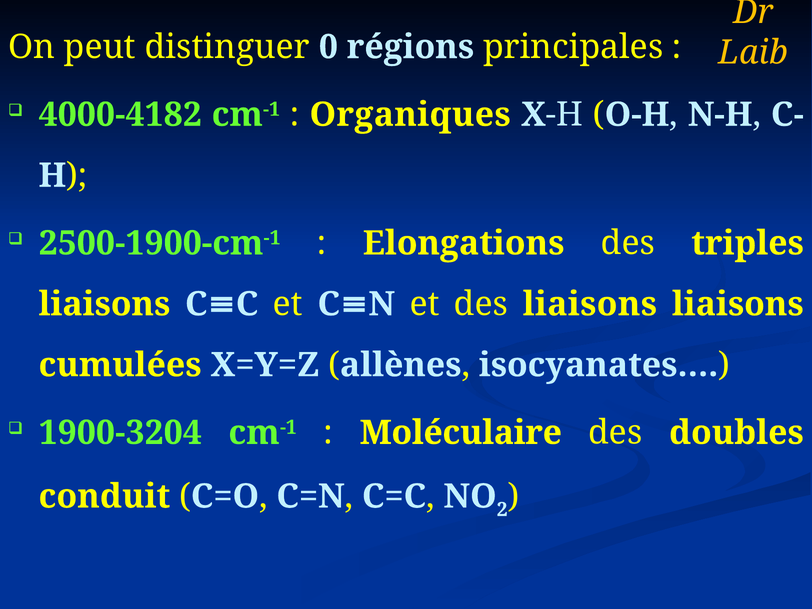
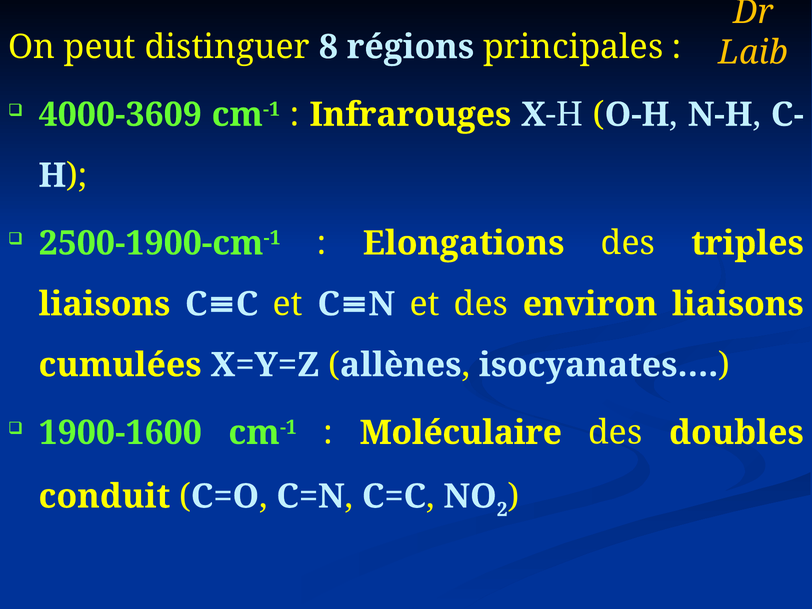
0: 0 -> 8 (328, 47)
4000-4182: 4000-4182 -> 4000-3609 (120, 115)
Organiques: Organiques -> Infrarouges (410, 115)
des liaisons: liaisons -> environ (590, 304)
1900-3204: 1900-3204 -> 1900-1600 (120, 433)
